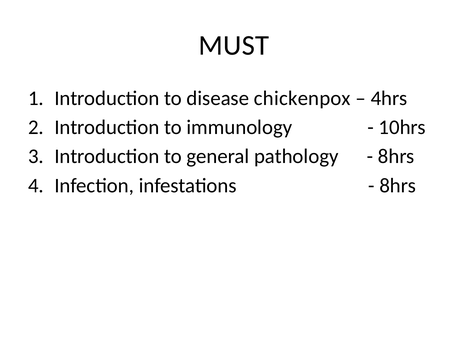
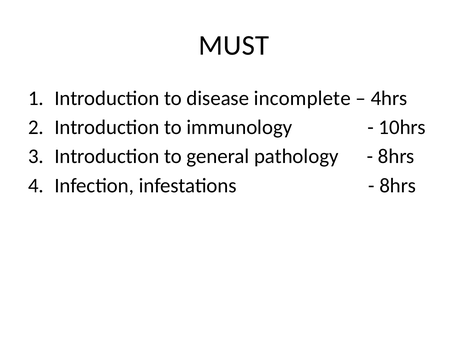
chickenpox: chickenpox -> incomplete (302, 98)
